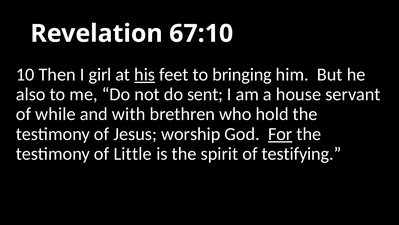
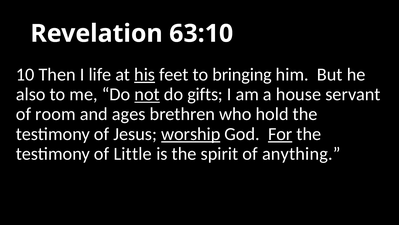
67:10: 67:10 -> 63:10 (201, 33)
girl: girl -> life (100, 74)
not underline: none -> present (147, 94)
sent: sent -> gifts (205, 94)
while: while -> room (55, 114)
with: with -> ages (129, 114)
worship underline: none -> present (191, 134)
testifying: testifying -> anything (301, 153)
